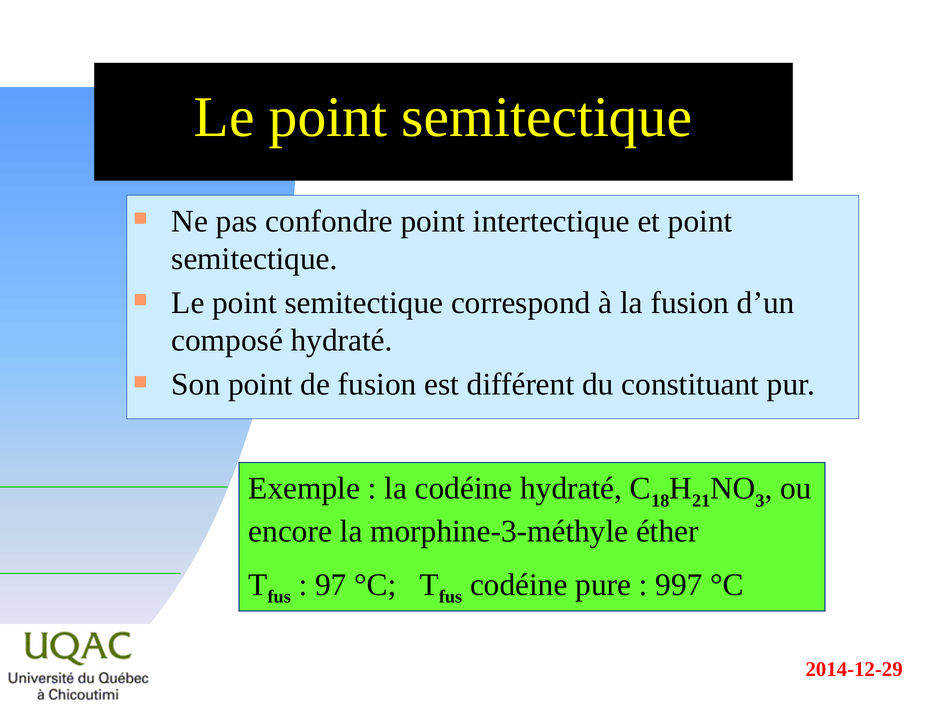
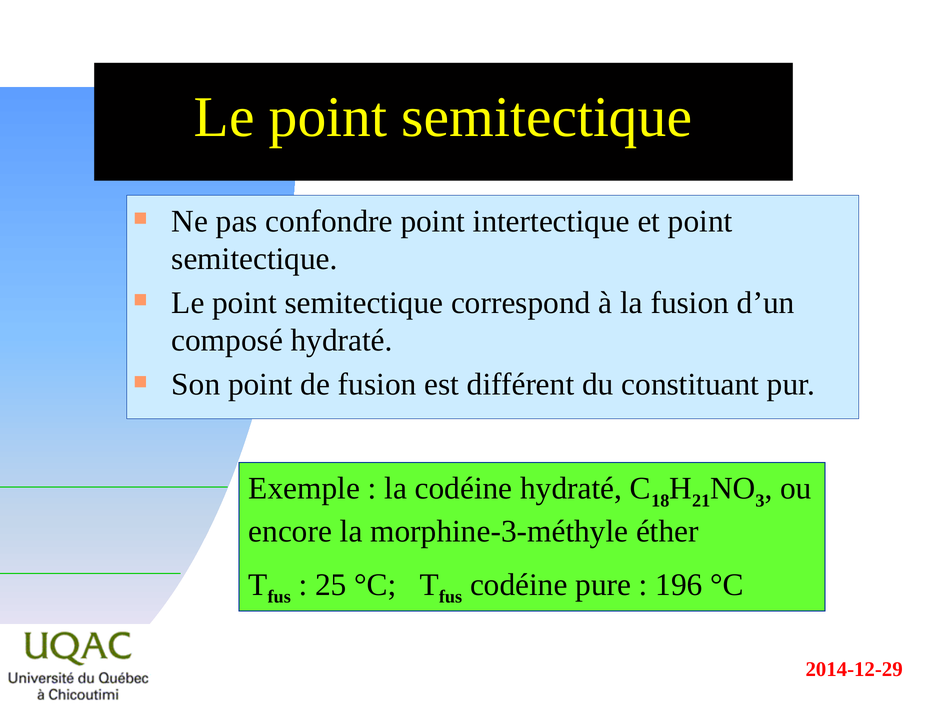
97: 97 -> 25 (331, 584)
997: 997 -> 196 (679, 584)
